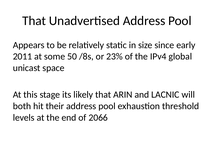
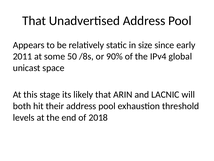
23%: 23% -> 90% (115, 56)
2066: 2066 -> 2018 (98, 117)
